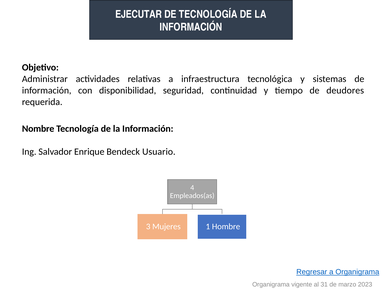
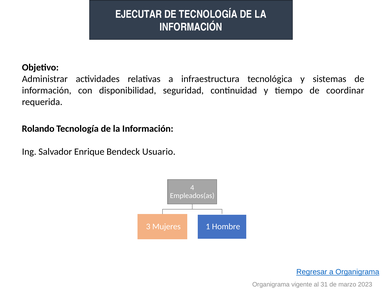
deudores: deudores -> coordinar (345, 90)
Nombre: Nombre -> Rolando (38, 129)
